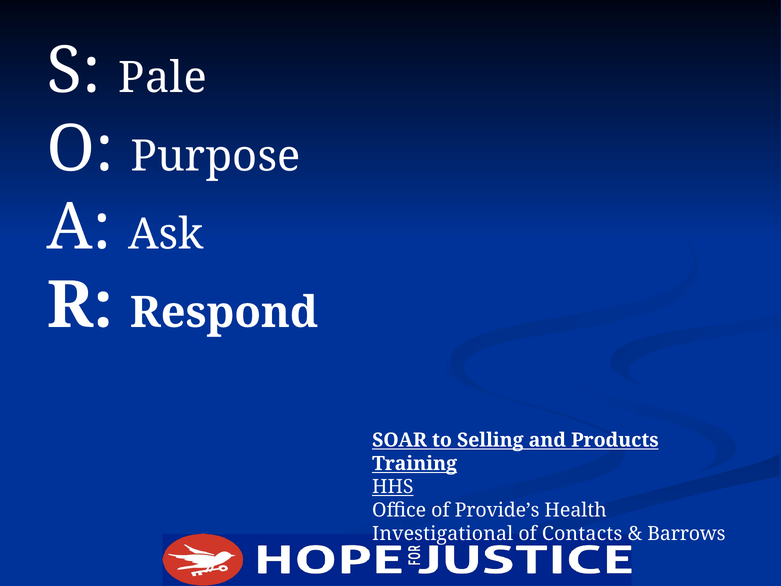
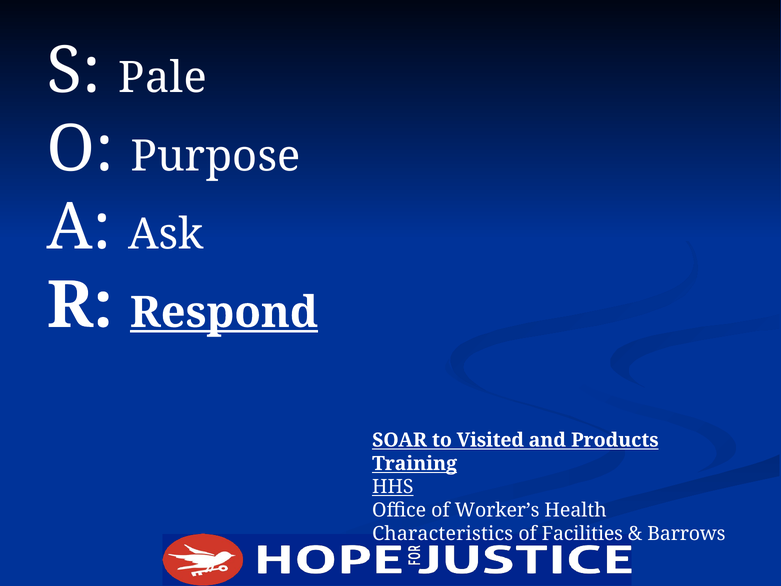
Respond underline: none -> present (224, 312)
Selling: Selling -> Visited (490, 440)
Provide’s: Provide’s -> Worker’s (497, 510)
Investigational: Investigational -> Characteristics (443, 534)
Contacts: Contacts -> Facilities (582, 534)
